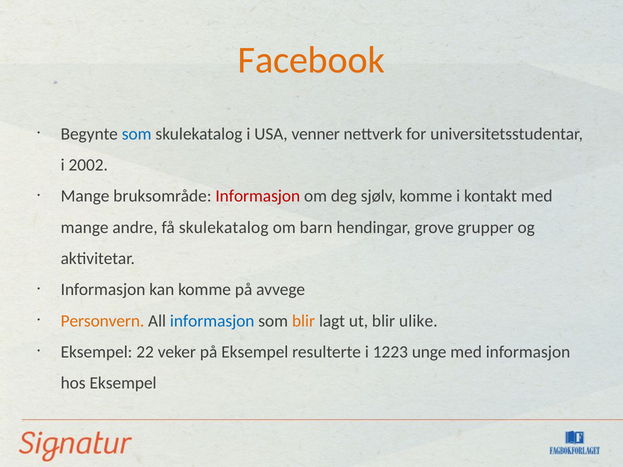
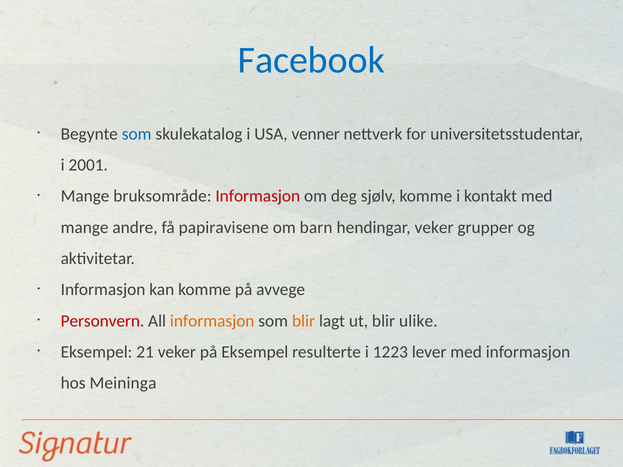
Facebook colour: orange -> blue (311, 60)
2002: 2002 -> 2001 (88, 165)
få skulekatalog: skulekatalog -> papiravisene (224, 228)
hendingar grove: grove -> veker (434, 228)
Personvern colour: orange -> red (102, 321)
informasjon colour: blue -> orange (212, 321)
22: 22 -> 21 (145, 352)
unge: unge -> lever (429, 352)
hos Eksempel: Eksempel -> Meininga (123, 383)
